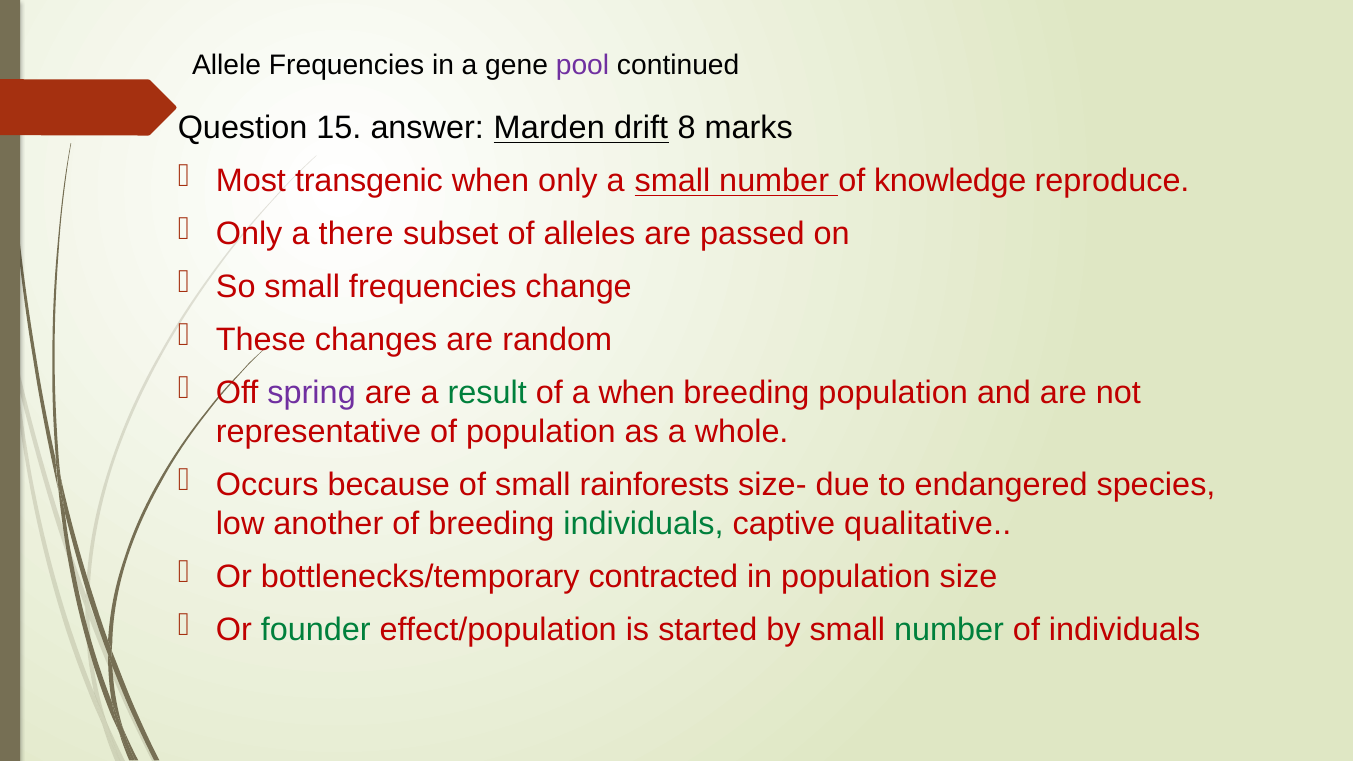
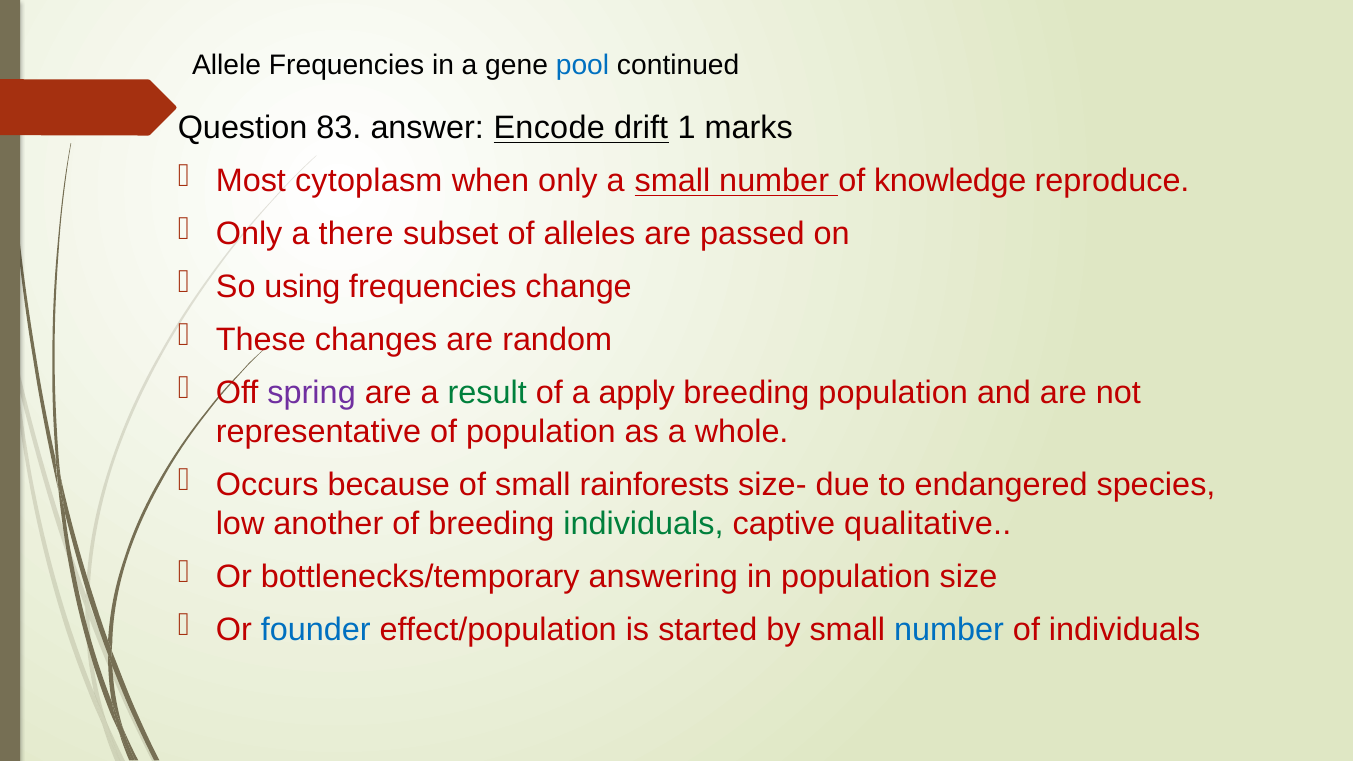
pool colour: purple -> blue (582, 65)
15: 15 -> 83 (339, 128)
Marden: Marden -> Encode (549, 128)
8: 8 -> 1 (687, 128)
transgenic: transgenic -> cytoplasm (369, 181)
So small: small -> using (302, 287)
a when: when -> apply (637, 393)
contracted: contracted -> answering (663, 577)
founder colour: green -> blue (316, 630)
number colour: green -> blue (949, 630)
